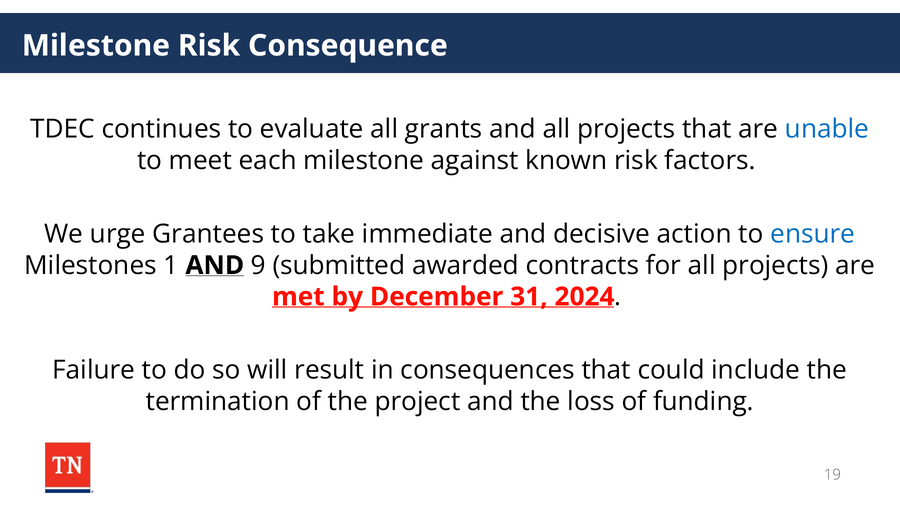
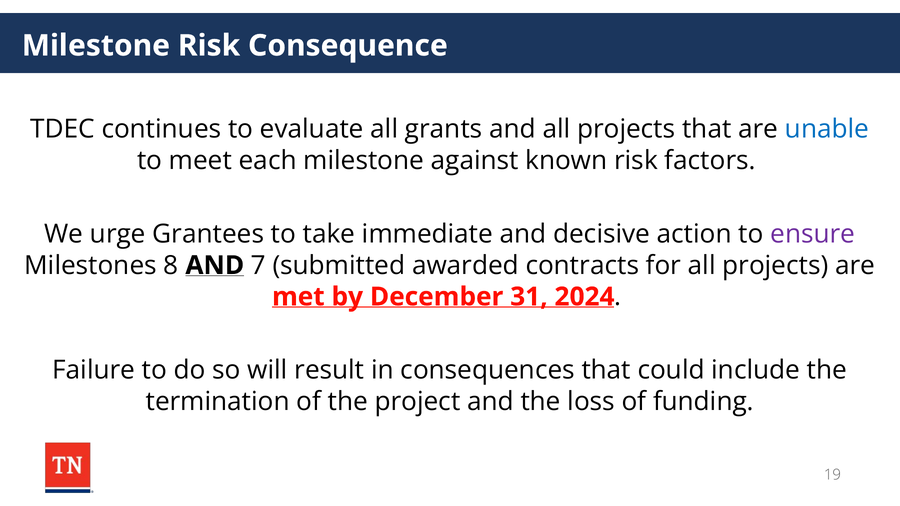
ensure colour: blue -> purple (813, 234)
1: 1 -> 8 (171, 265)
9: 9 -> 7 (258, 265)
